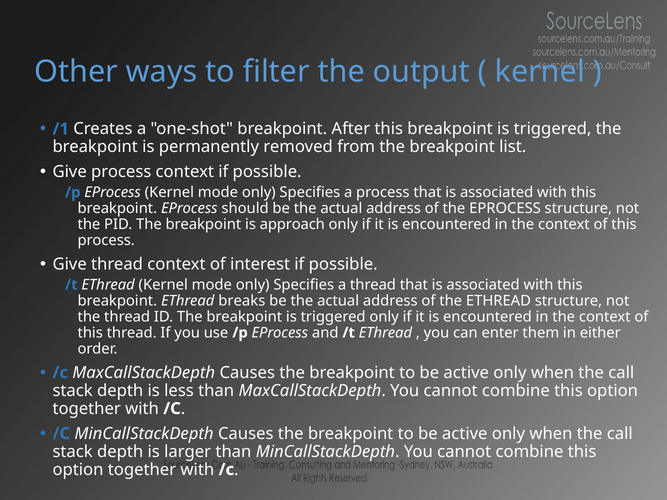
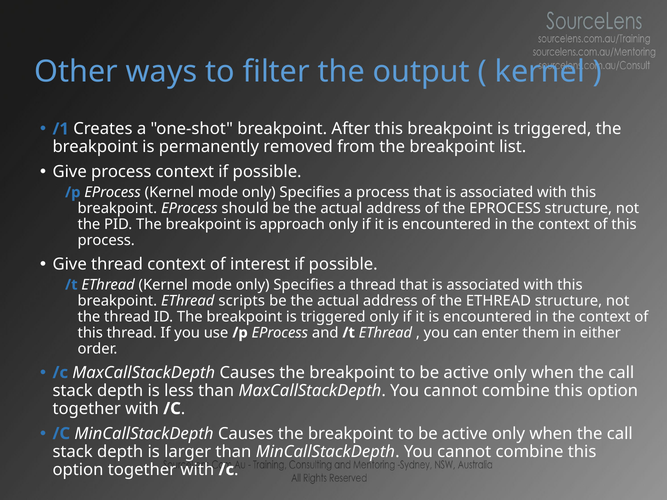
breaks: breaks -> scripts (242, 301)
